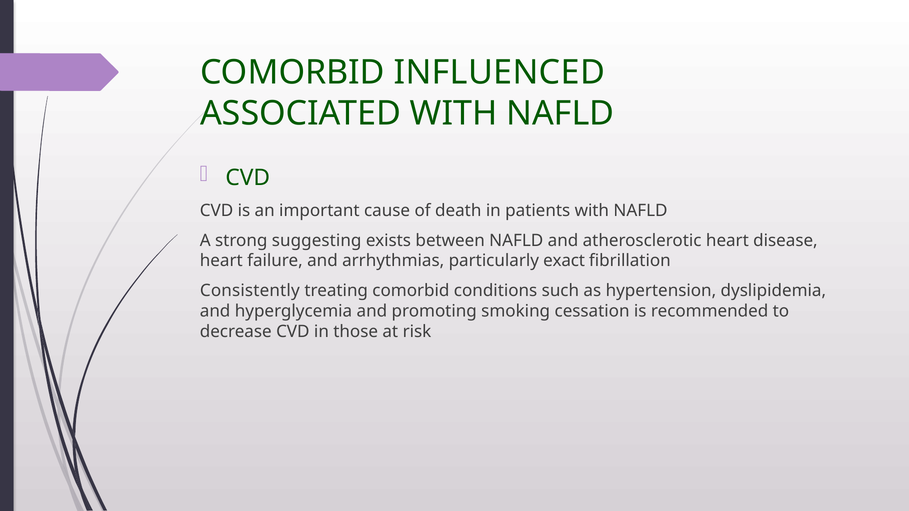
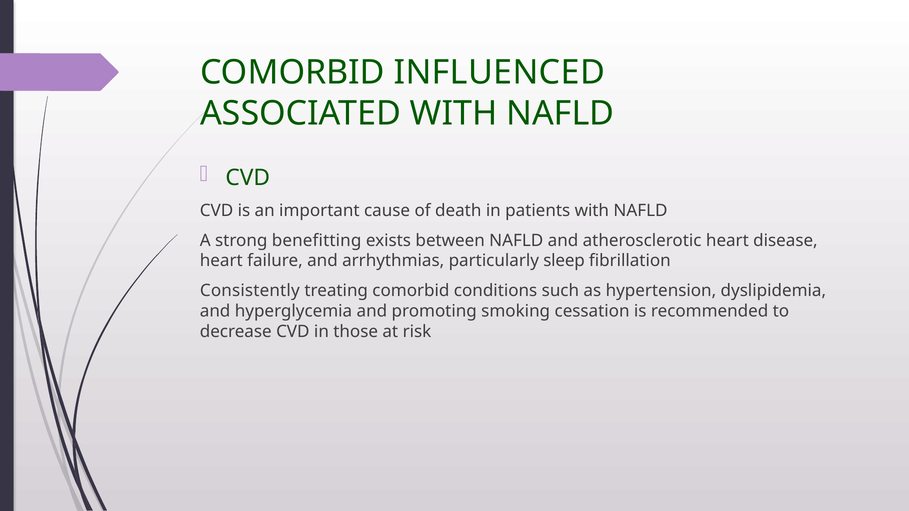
suggesting: suggesting -> benefitting (317, 241)
exact: exact -> sleep (564, 261)
